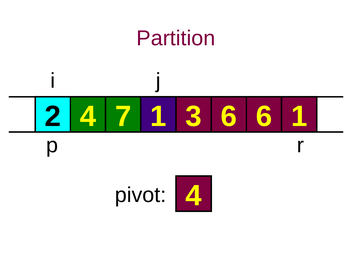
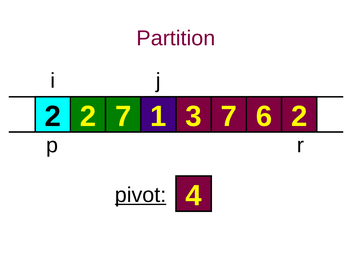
2 4: 4 -> 2 (88, 116)
1 6: 6 -> 7 (229, 116)
6 1: 1 -> 2 (299, 116)
pivot underline: none -> present (141, 195)
